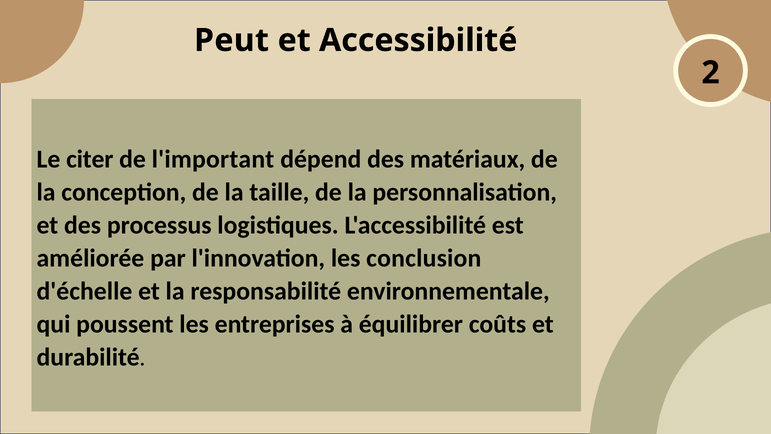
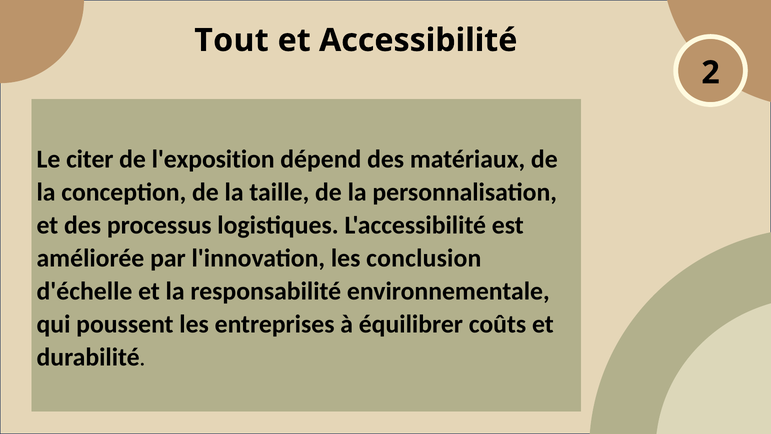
Peut: Peut -> Tout (231, 40)
l'important: l'important -> l'exposition (213, 159)
